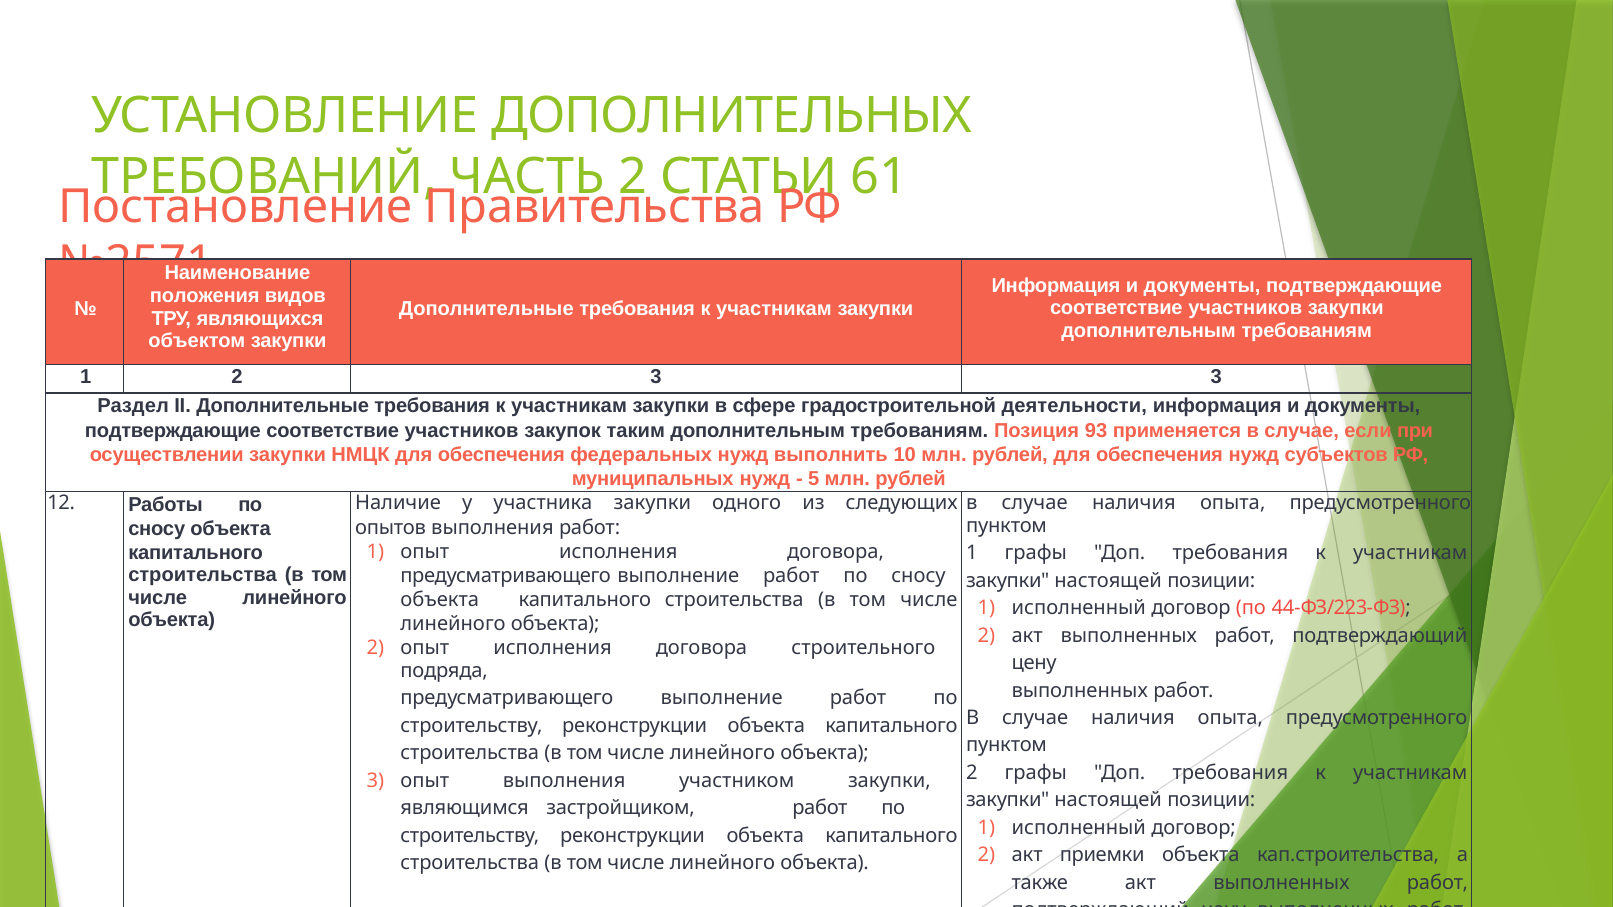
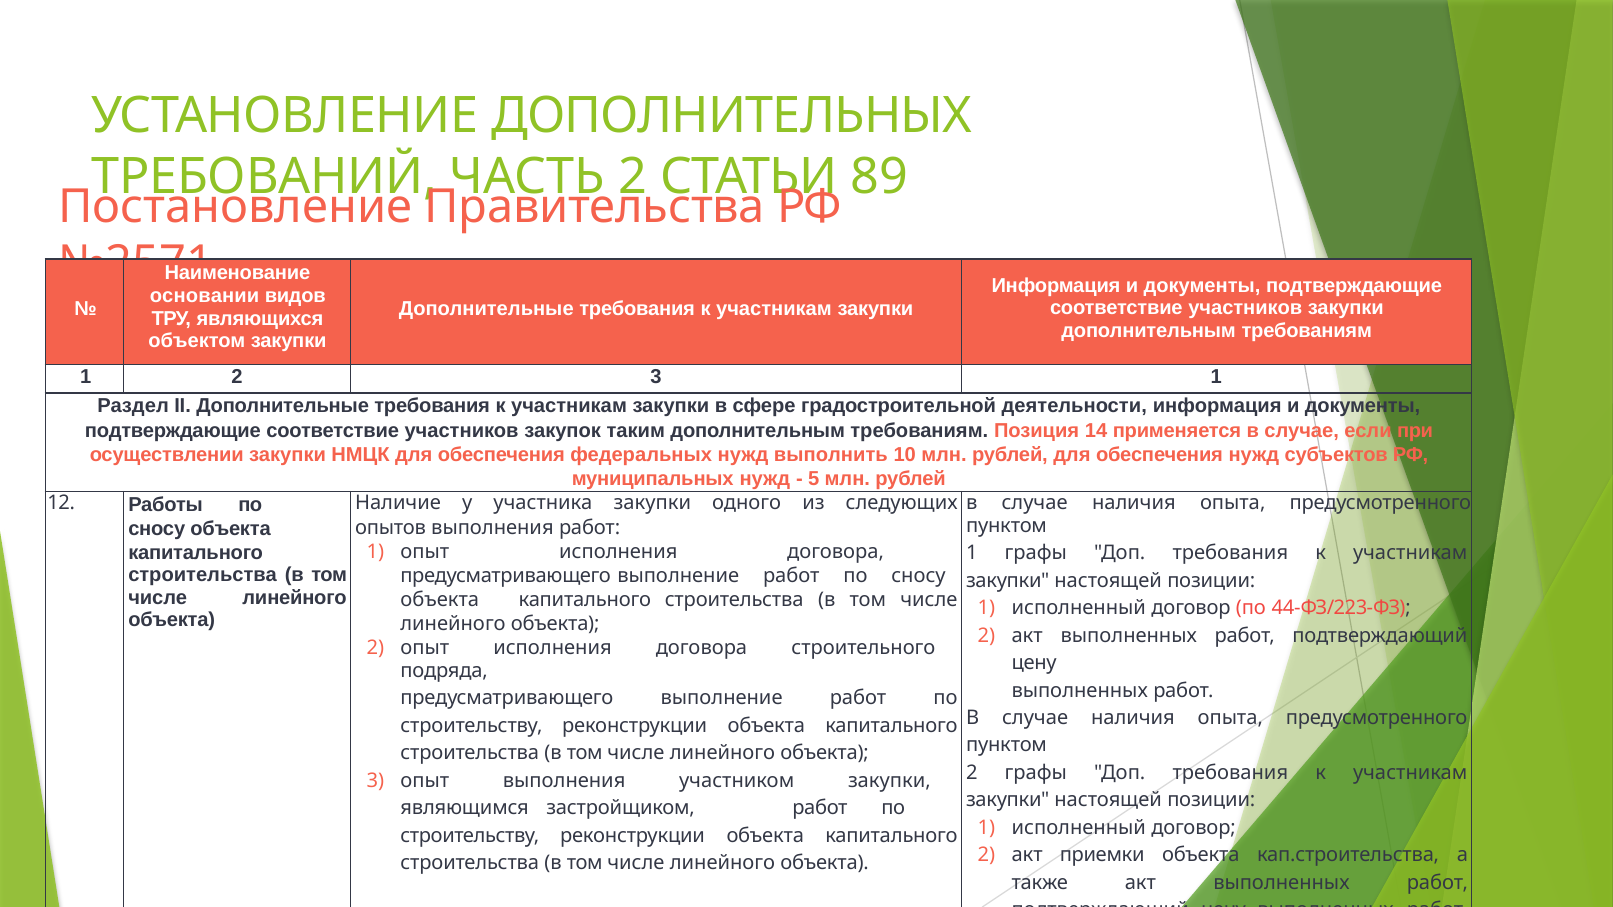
61: 61 -> 89 (880, 177)
положения: положения -> основании (205, 296)
3 3: 3 -> 1 (1216, 377)
93: 93 -> 14 (1096, 431)
